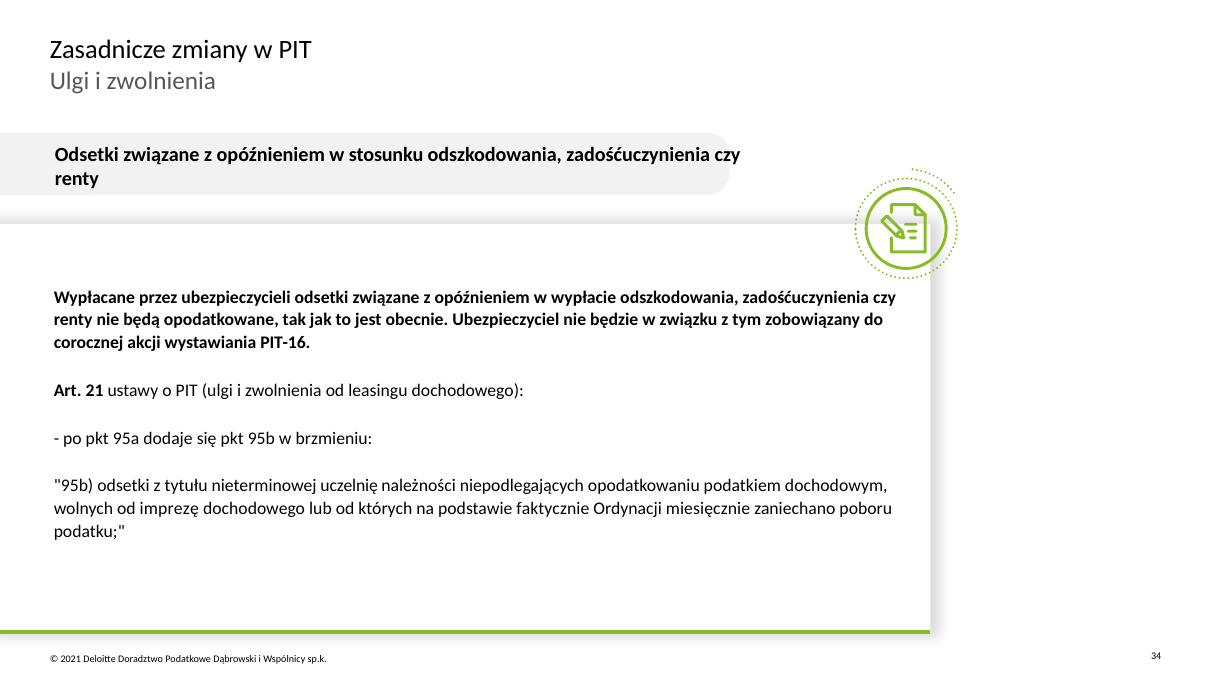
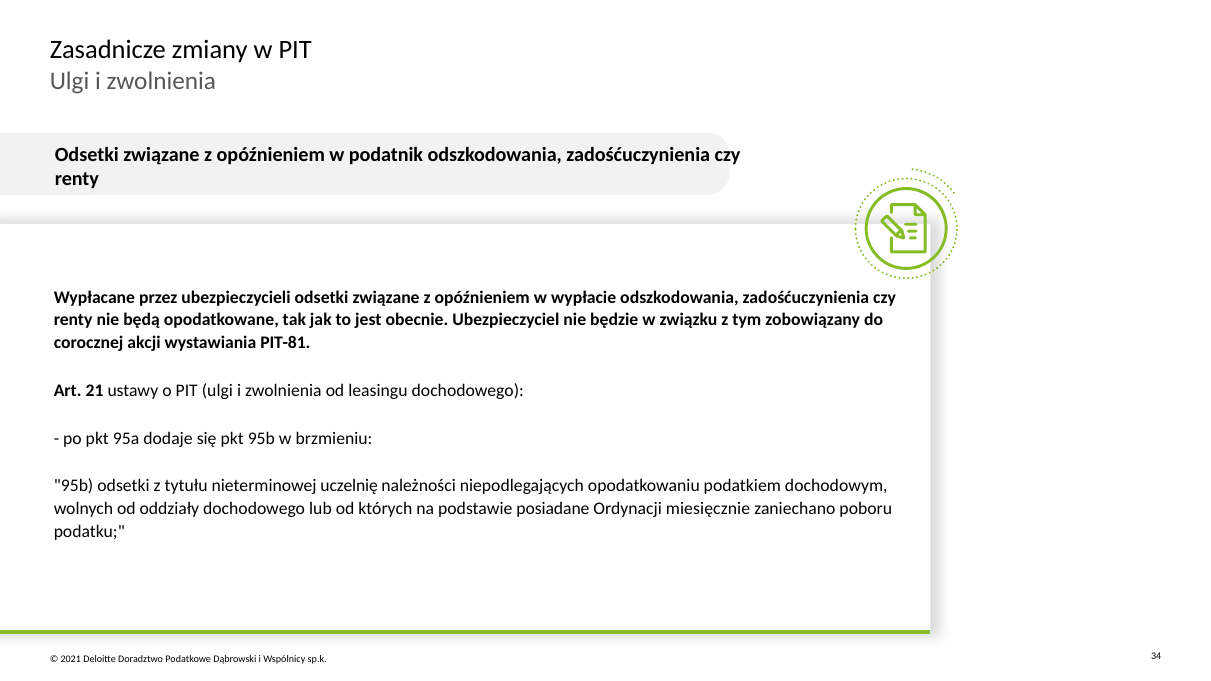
stosunku: stosunku -> podatnik (386, 155)
PIT-16: PIT-16 -> PIT-81 (285, 343)
imprezę: imprezę -> oddziały (169, 509)
faktycznie: faktycznie -> posiadane (553, 509)
